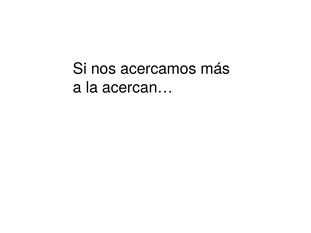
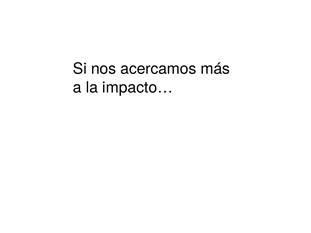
acercan…: acercan… -> impacto… (138, 88)
